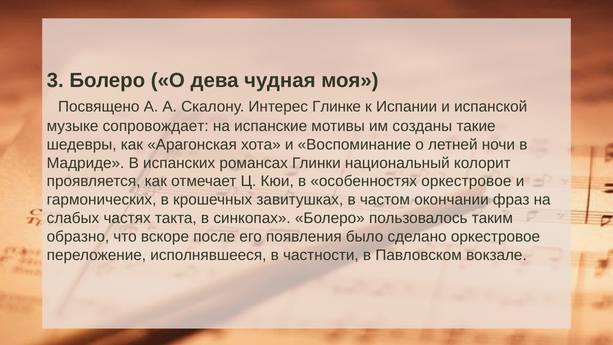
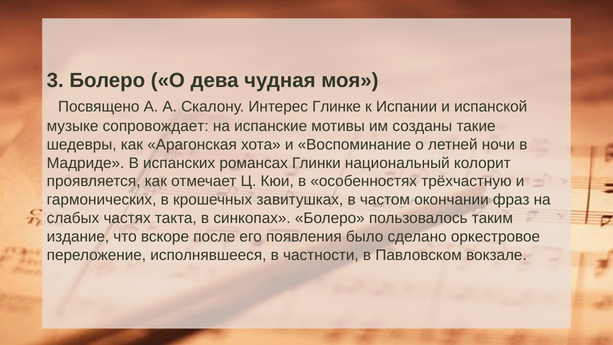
особенностях оркестровое: оркестровое -> трёхчастную (466, 181)
образно: образно -> издание (78, 236)
